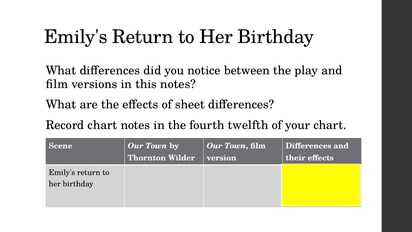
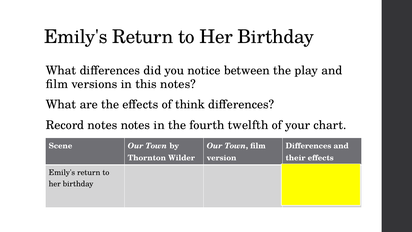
sheet: sheet -> think (190, 105)
Record chart: chart -> notes (102, 125)
